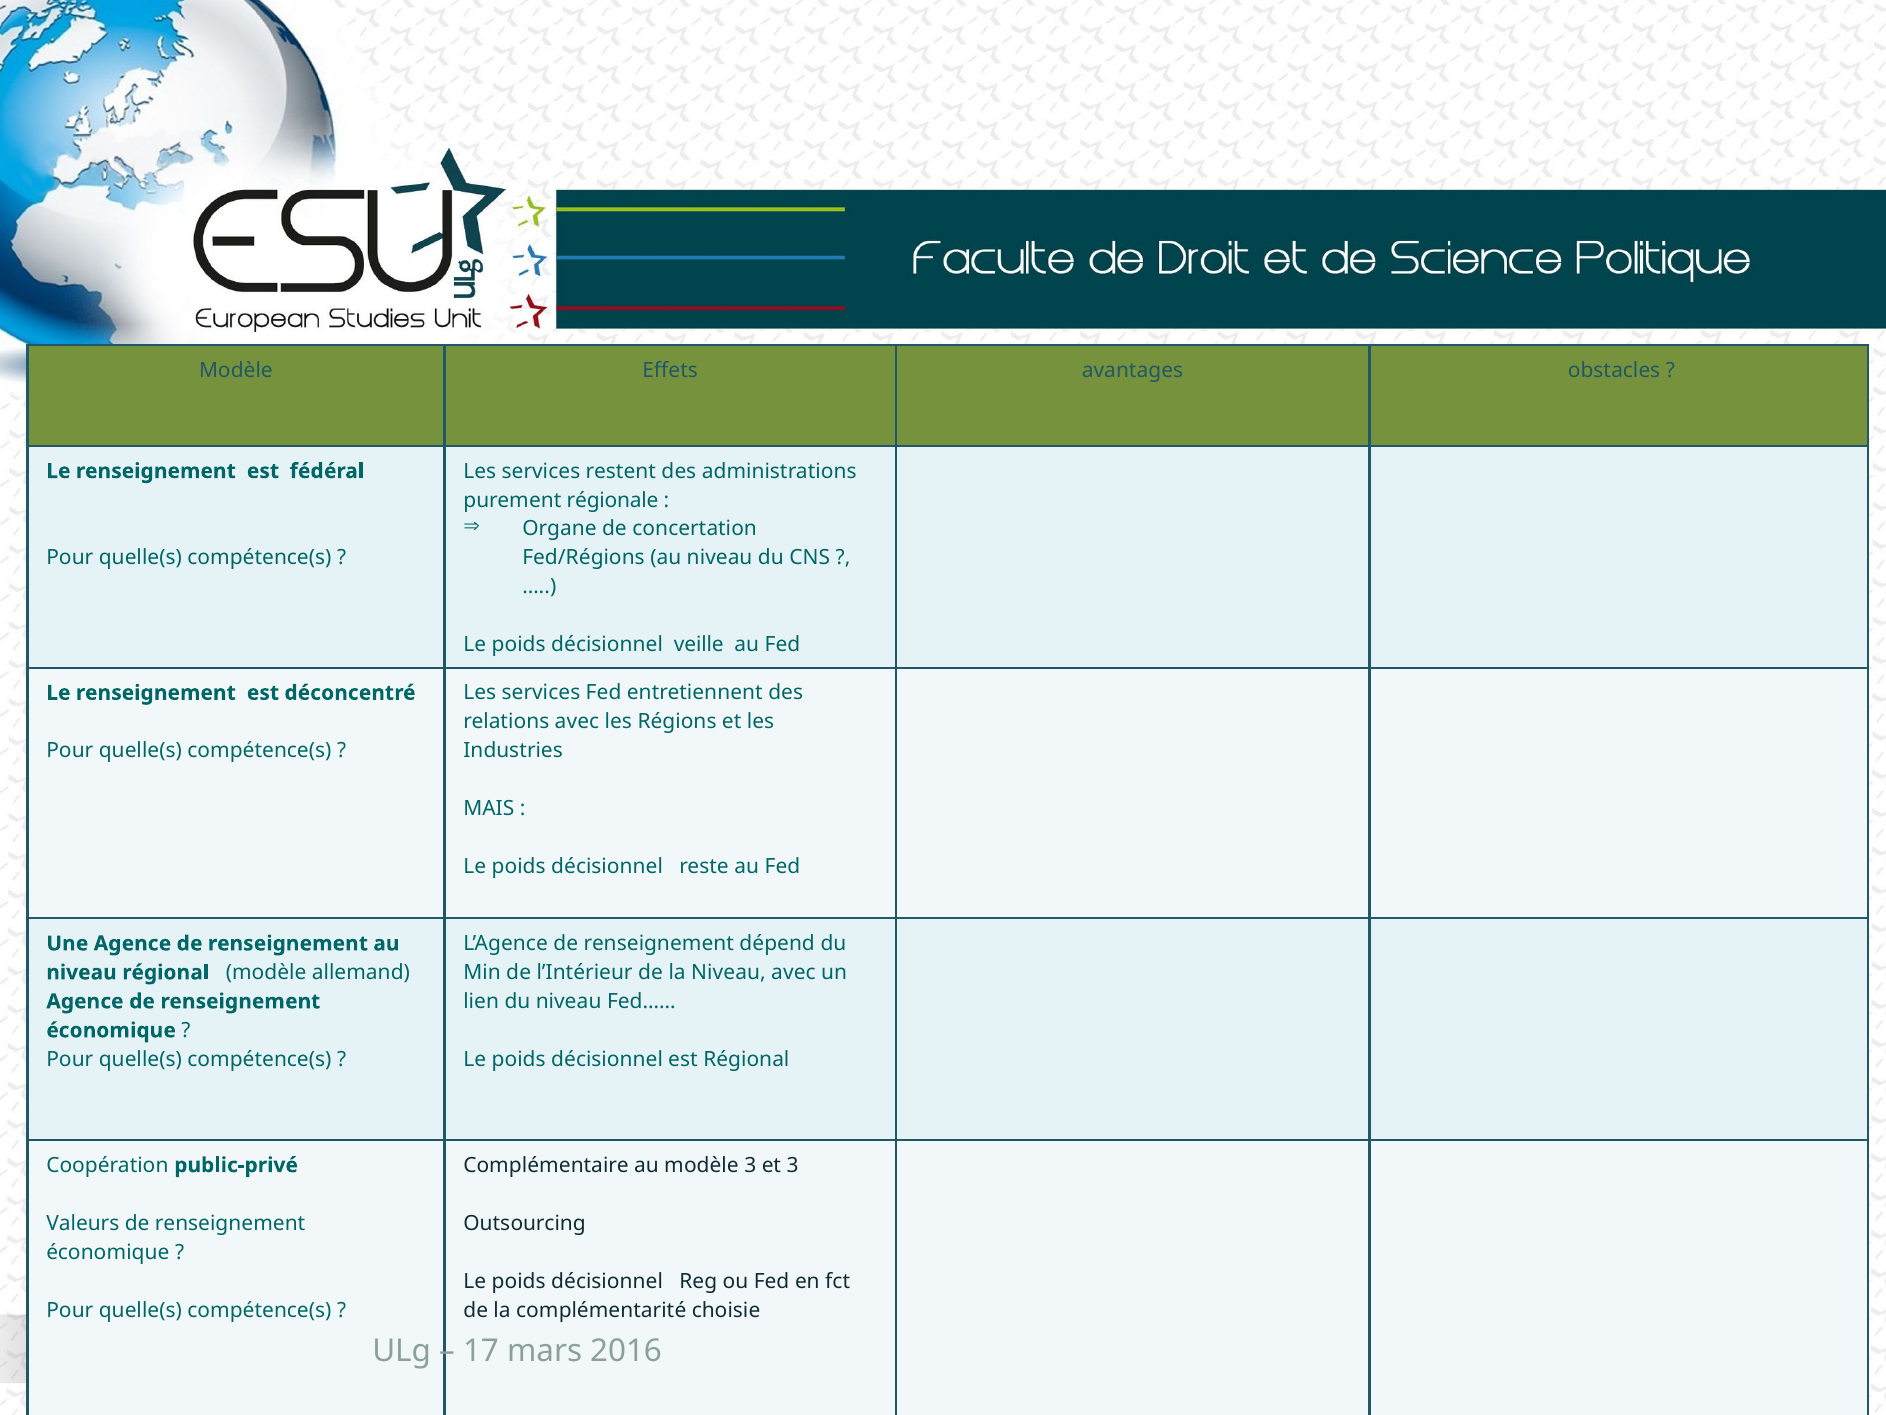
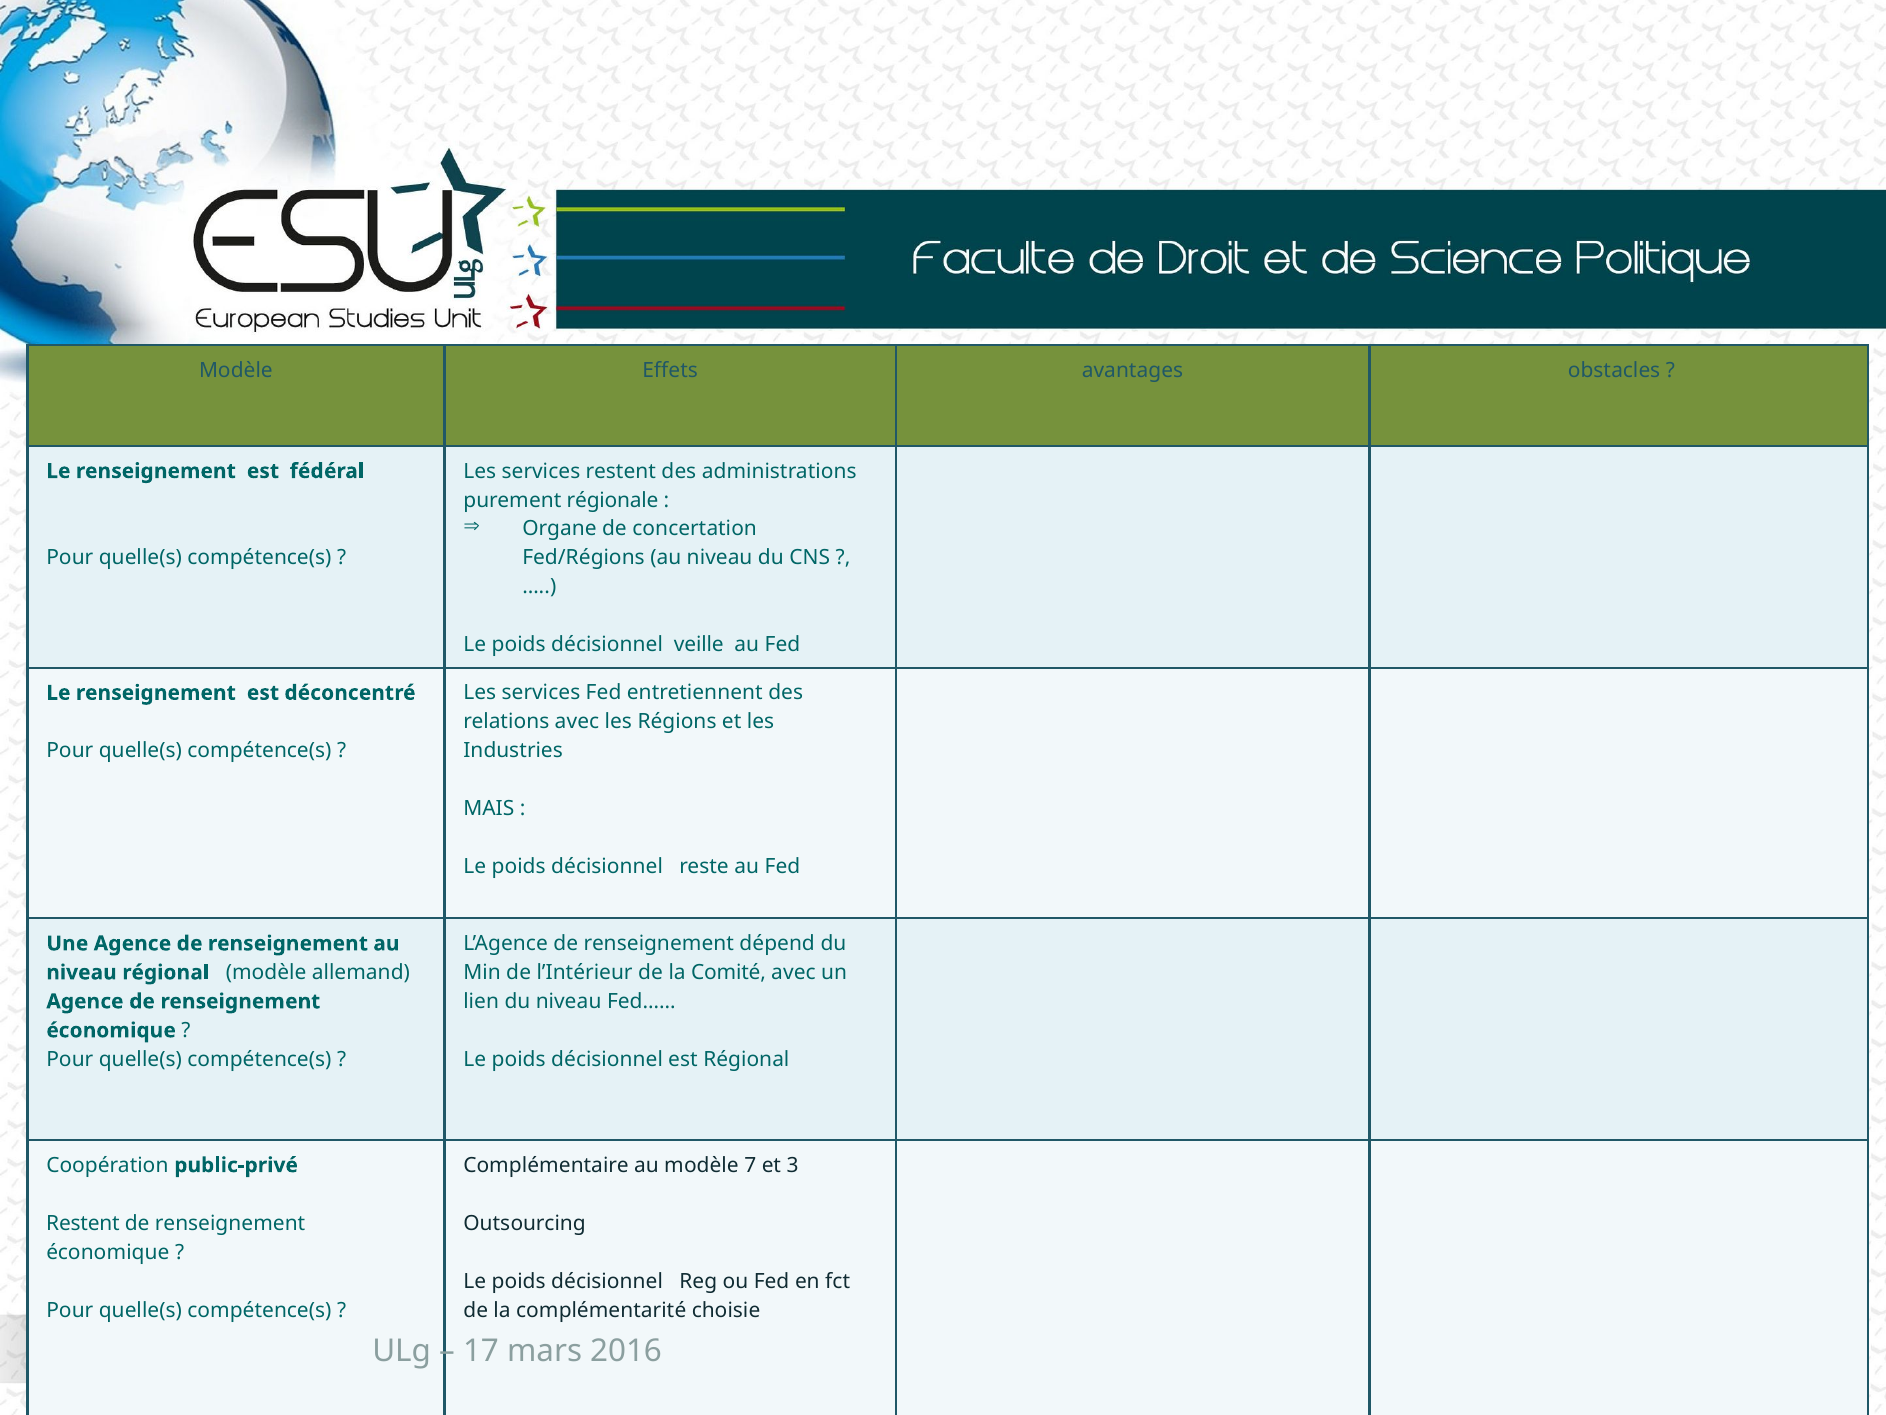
la Niveau: Niveau -> Comité (729, 972)
modèle 3: 3 -> 7 (750, 1165)
Valeurs: Valeurs -> Restent (83, 1223)
